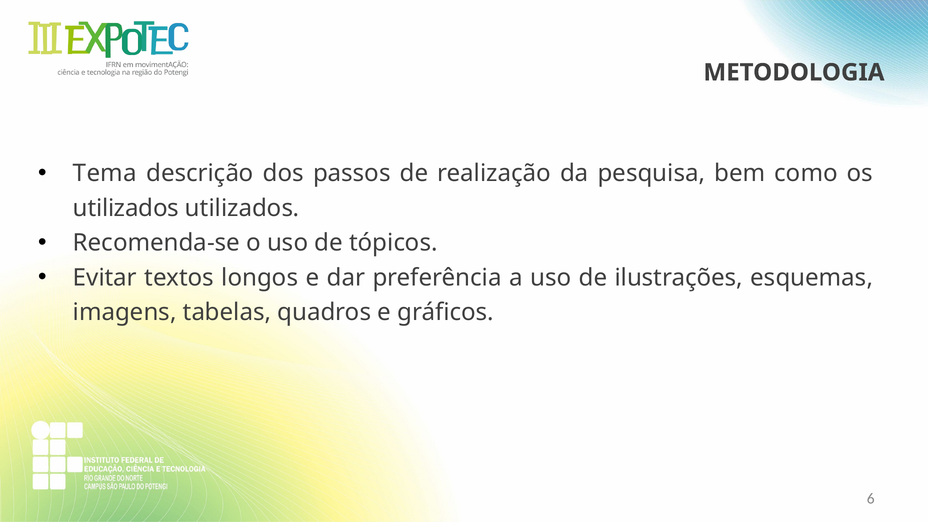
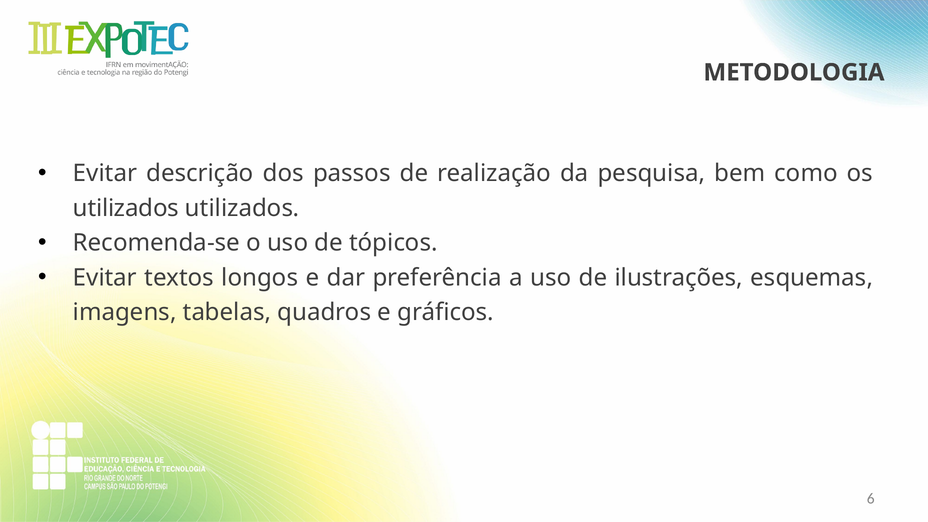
Tema: Tema -> Evitar (105, 173)
